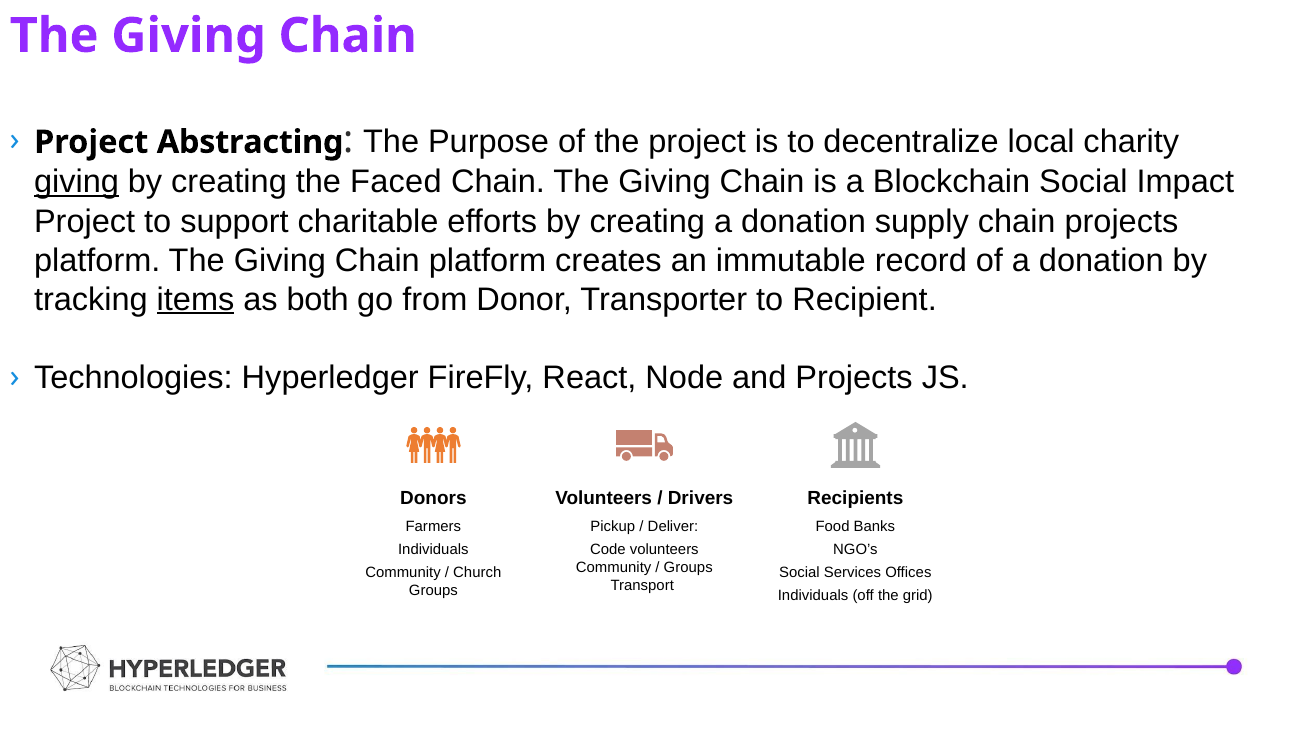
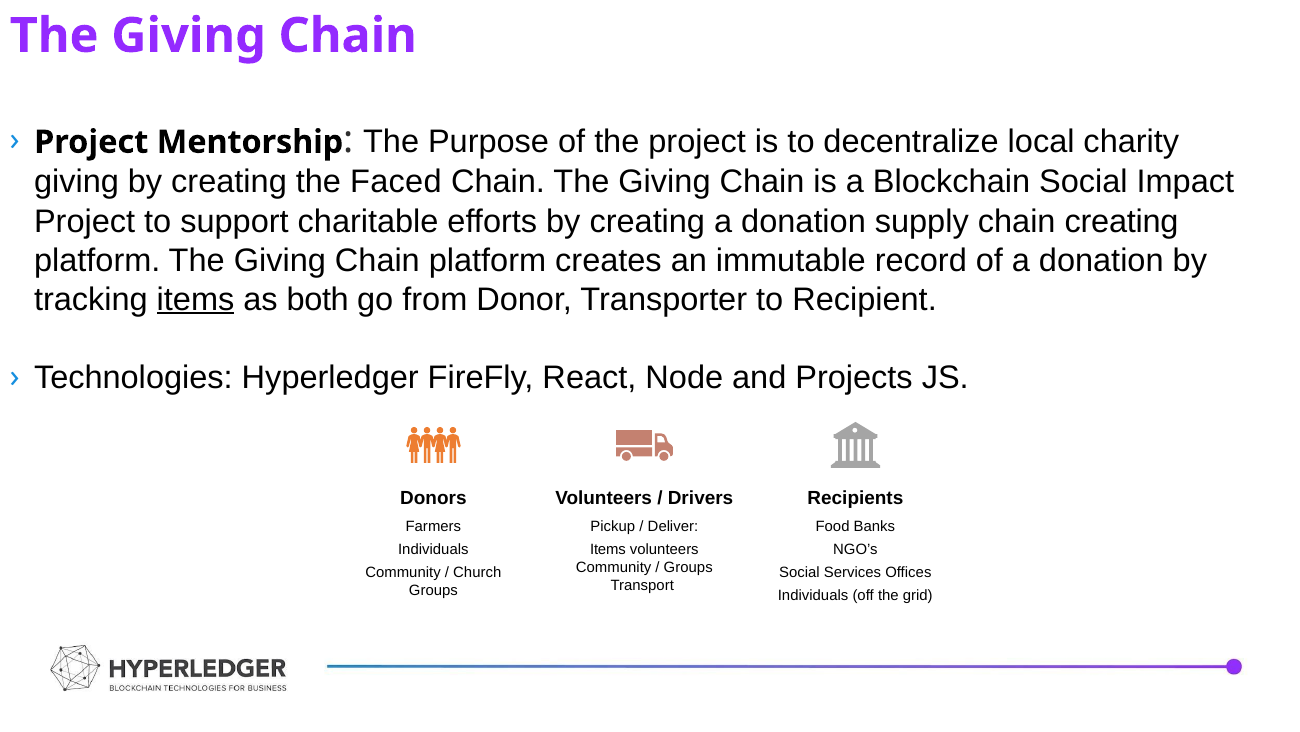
Abstracting: Abstracting -> Mentorship (250, 142)
giving underline: present -> none (77, 182)
chain projects: projects -> creating (1122, 221)
Code: Code -> Items (608, 549)
